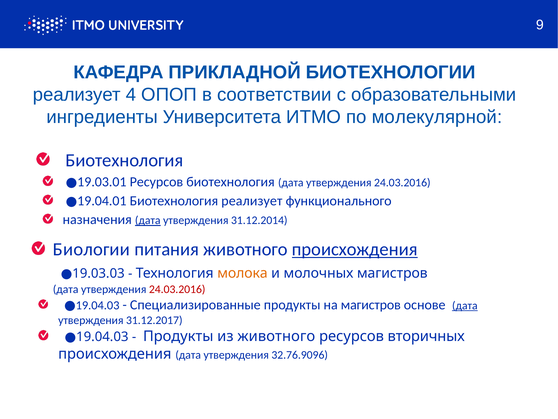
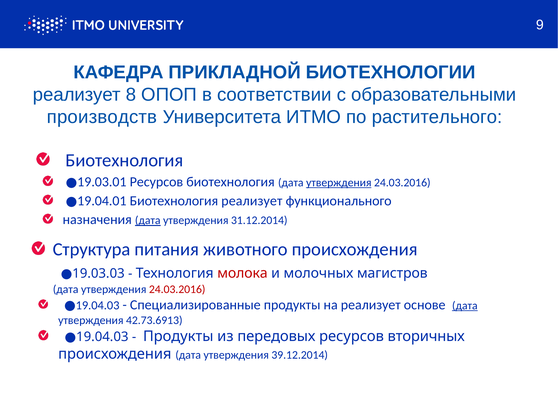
4: 4 -> 8 (131, 95)
ингредиенты: ингредиенты -> производств (102, 117)
молекулярной: молекулярной -> растительного (437, 117)
утверждения underline: none -> present (339, 182)
Биологии: Биологии -> Структура (92, 249)
происхождения underline: present -> none (355, 249)
молока colour: orange -> red (242, 273)
на магистров: магистров -> реализует (371, 305)
31.12.2017: 31.12.2017 -> 42.73.6913 (154, 320)
из животного: животного -> передовых (276, 336)
32.76.9096: 32.76.9096 -> 39.12.2014 (300, 354)
